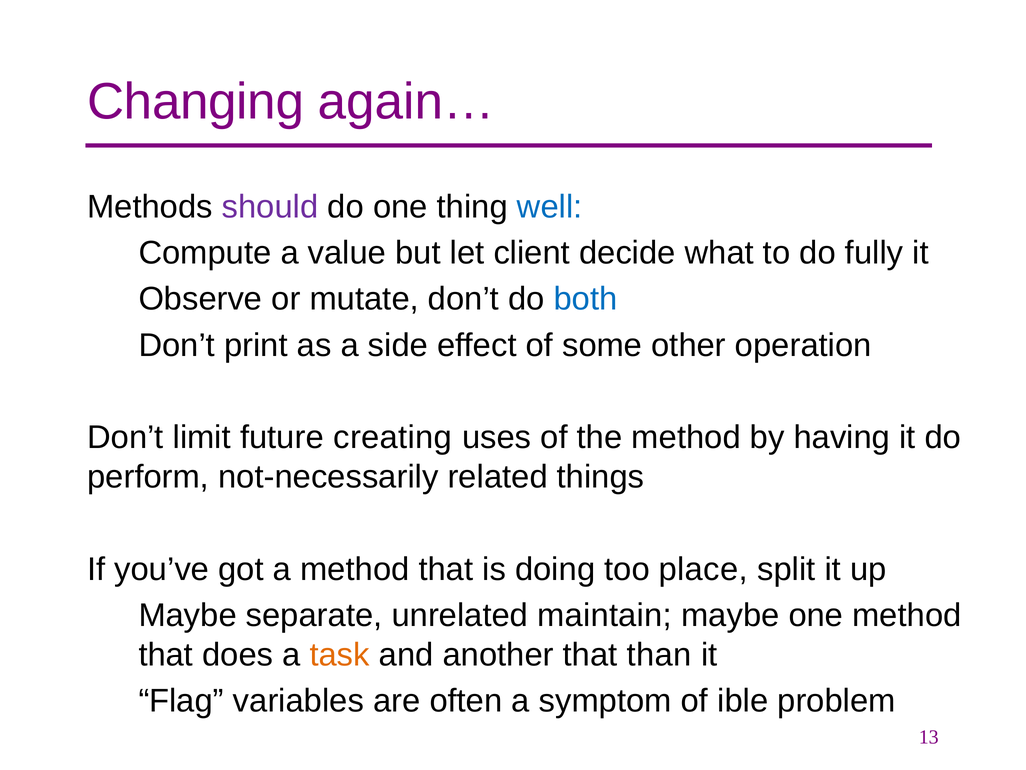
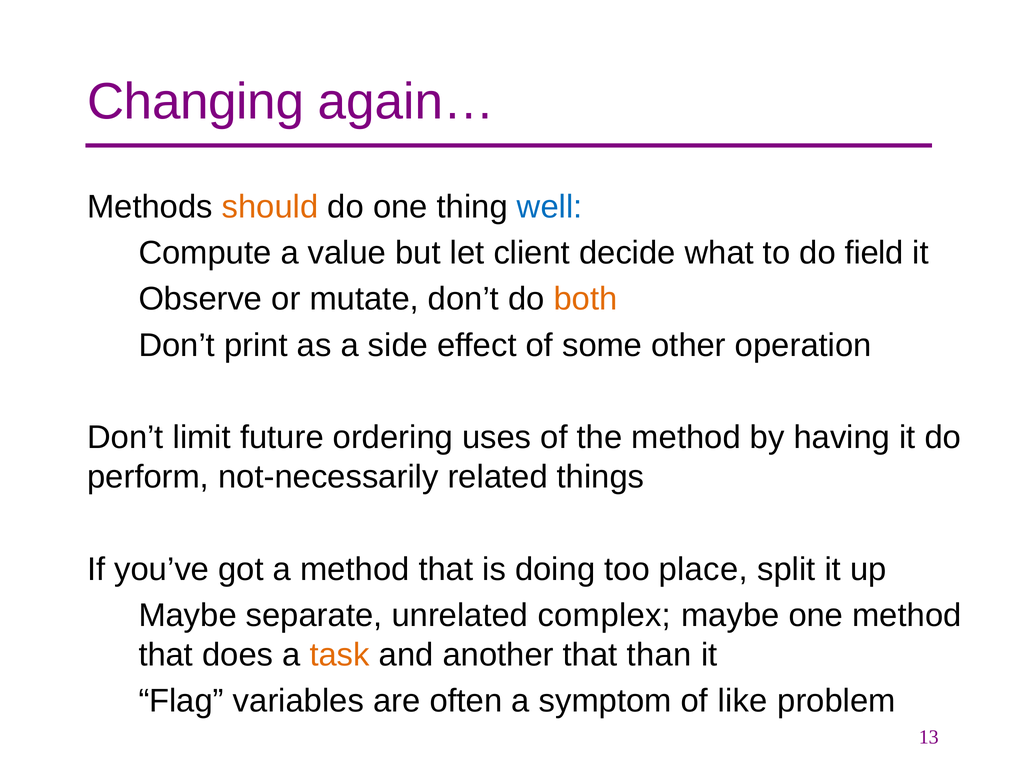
should colour: purple -> orange (270, 207)
fully: fully -> field (874, 253)
both colour: blue -> orange (586, 299)
creating: creating -> ordering (393, 437)
maintain: maintain -> complex (604, 615)
ible: ible -> like (743, 700)
